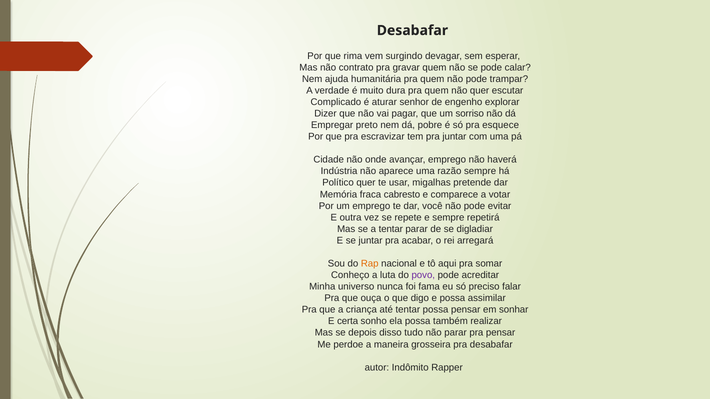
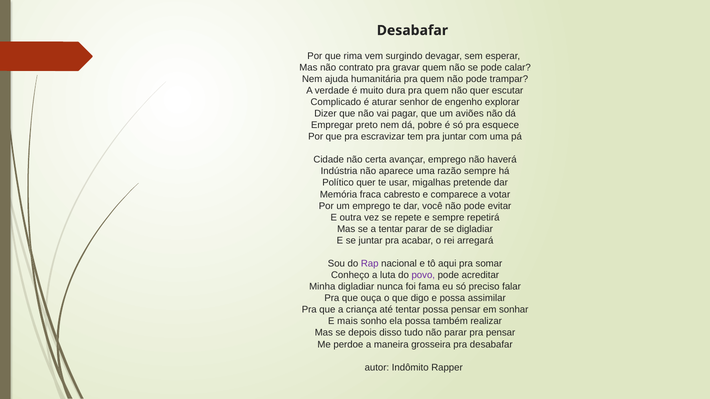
sorriso: sorriso -> aviões (470, 114)
onde: onde -> certa (376, 160)
Rap colour: orange -> purple (370, 264)
Minha universo: universo -> digladiar (356, 287)
certa: certa -> mais (348, 322)
